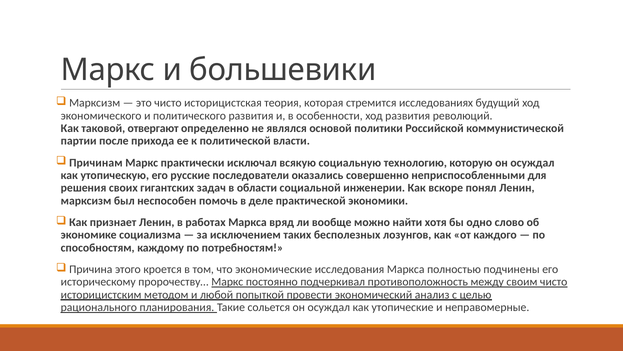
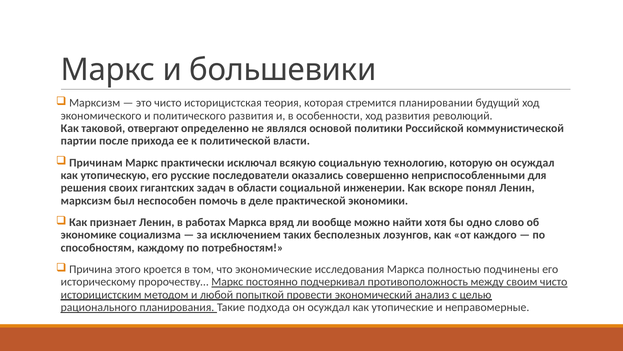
исследованиях: исследованиях -> планировании (436, 103)
сольется: сольется -> подхода (269, 307)
